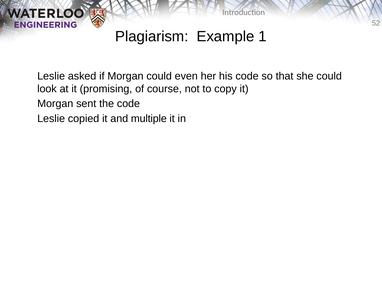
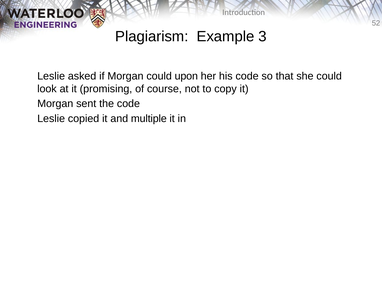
1: 1 -> 3 (263, 36)
even: even -> upon (186, 76)
